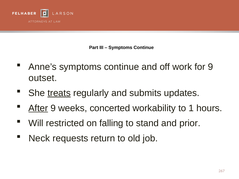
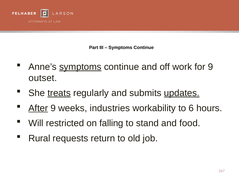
symptoms underline: none -> present (80, 67)
updates underline: none -> present (182, 93)
concerted: concerted -> industries (110, 108)
1: 1 -> 6 (191, 108)
prior: prior -> food (190, 123)
Neck: Neck -> Rural (39, 138)
